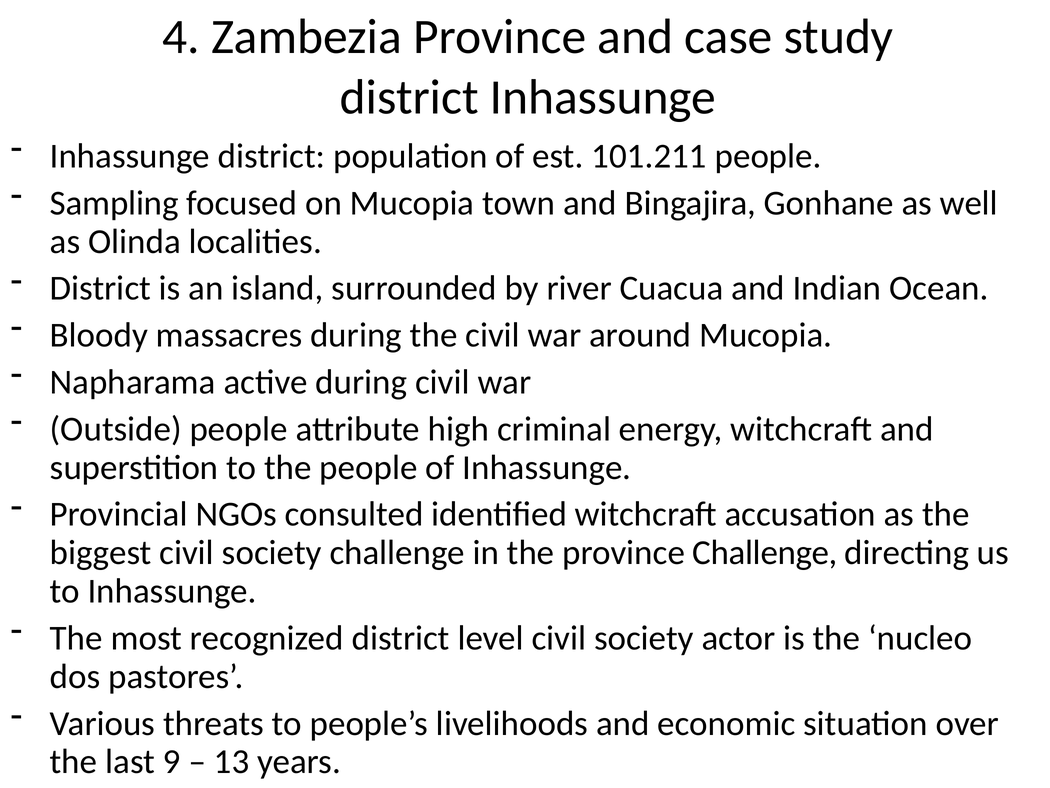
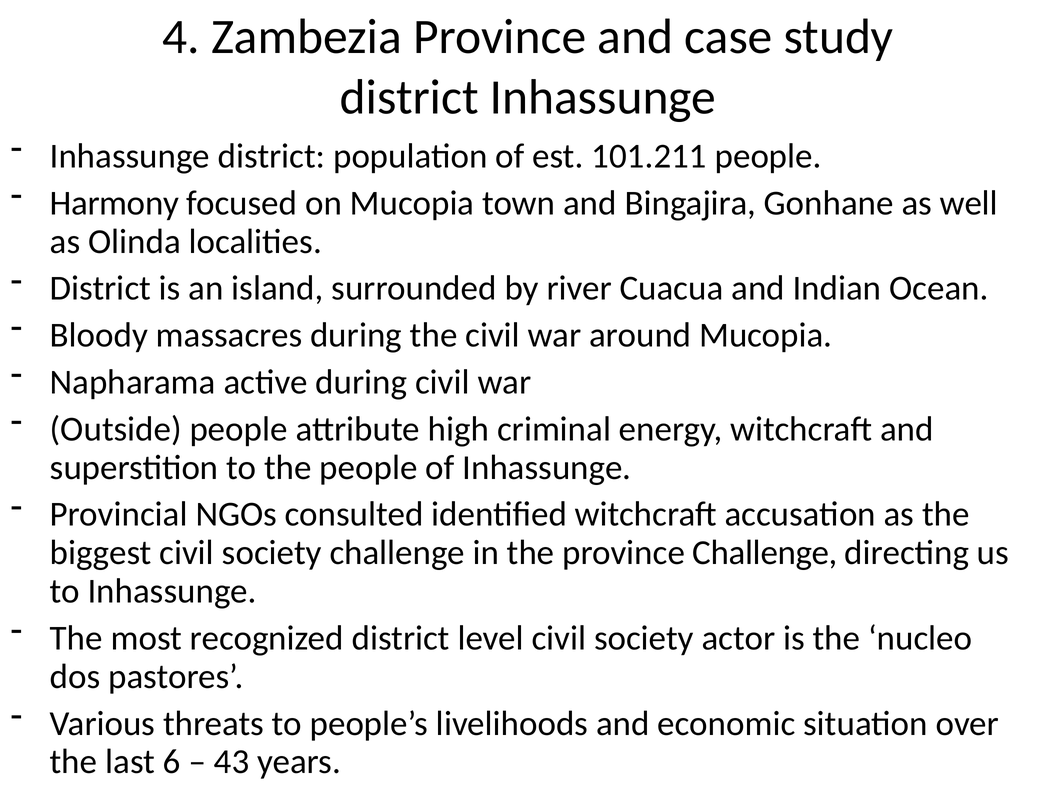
Sampling: Sampling -> Harmony (114, 203)
9: 9 -> 6 (172, 761)
13: 13 -> 43 (232, 761)
